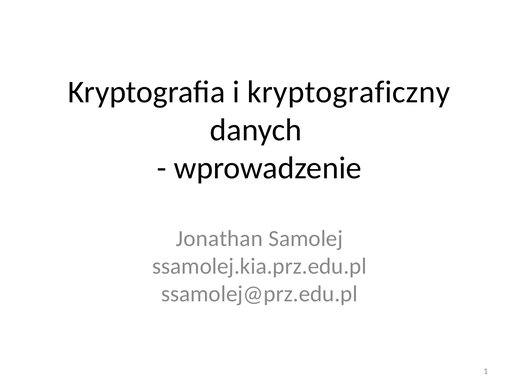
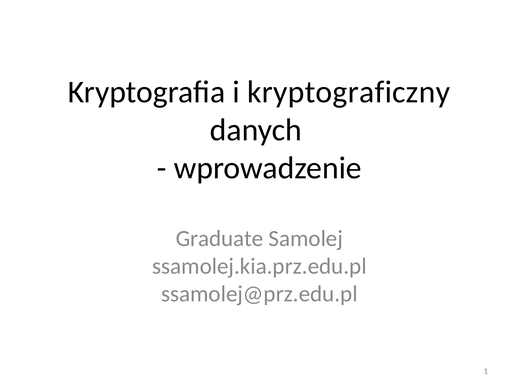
Jonathan: Jonathan -> Graduate (220, 239)
